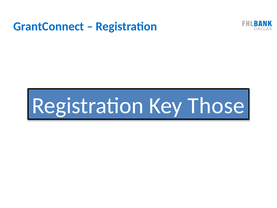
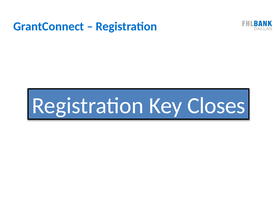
Those: Those -> Closes (216, 105)
